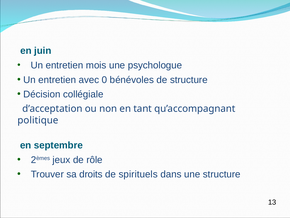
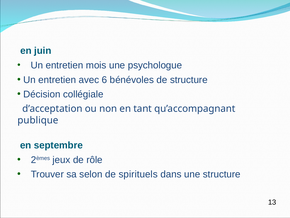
0: 0 -> 6 (104, 80)
politique: politique -> publique (38, 120)
droits: droits -> selon (91, 174)
